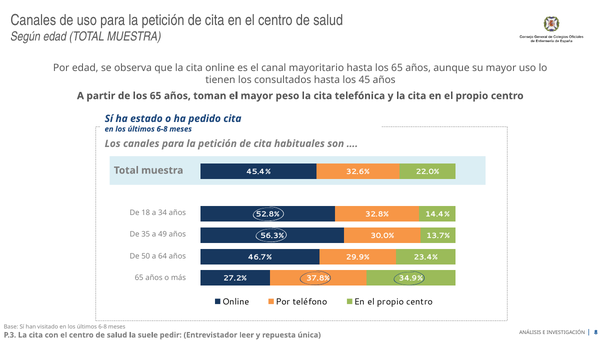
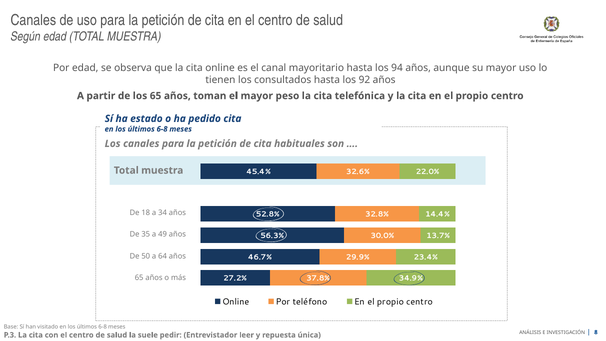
hasta los 65: 65 -> 94 (397, 68)
45: 45 -> 92 (364, 80)
